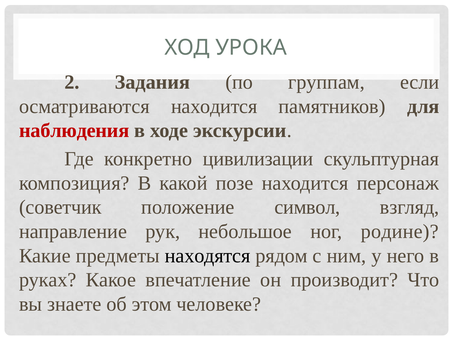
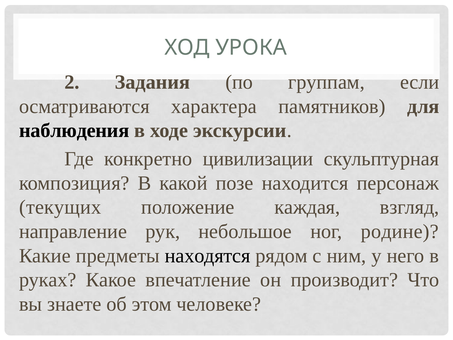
осматриваются находится: находится -> характера (214, 106)
наблюдения colour: red -> black (74, 131)
советчик: советчик -> текущих (60, 207)
символ: символ -> каждая (307, 207)
